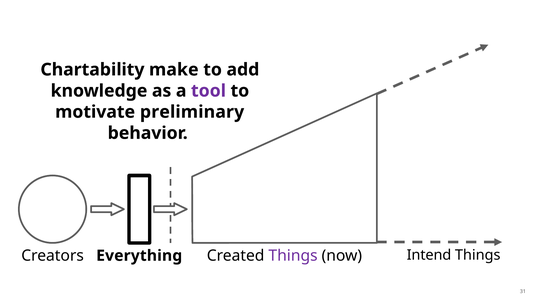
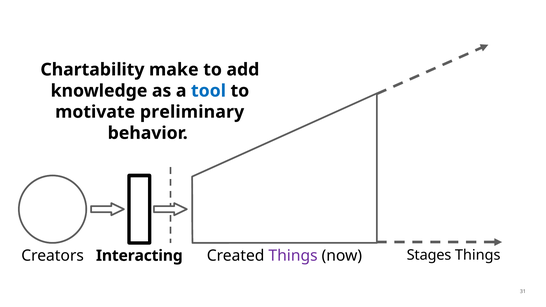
tool colour: purple -> blue (208, 91)
Everything: Everything -> Interacting (139, 256)
Intend: Intend -> Stages (429, 255)
